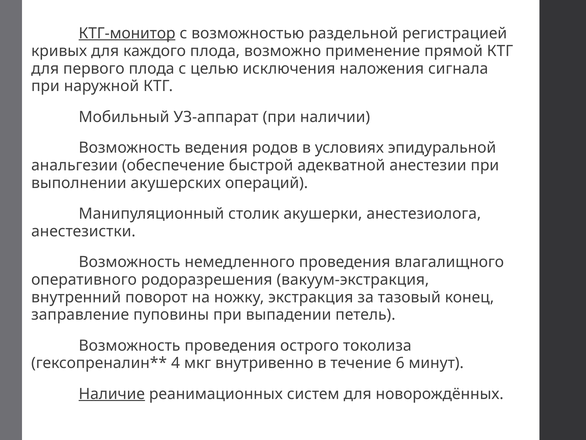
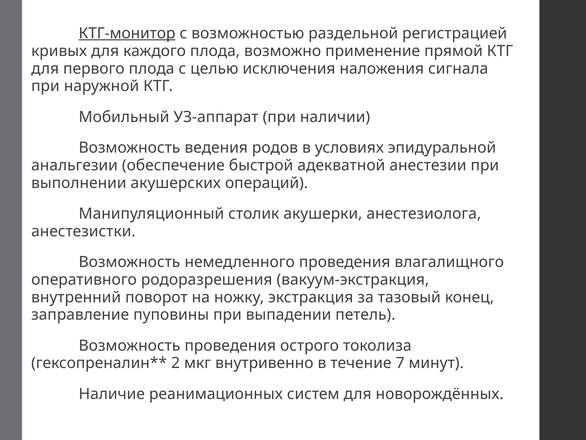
4: 4 -> 2 (176, 363)
6: 6 -> 7 (400, 363)
Наличие underline: present -> none (112, 393)
